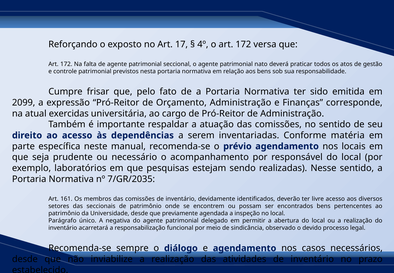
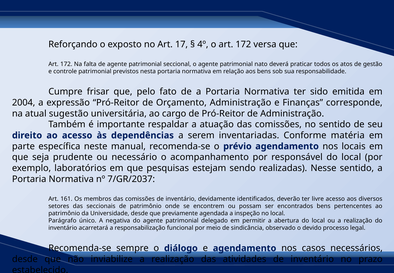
2099: 2099 -> 2004 (24, 103)
exercidas: exercidas -> sugestão (69, 113)
7/GR/2035: 7/GR/2035 -> 7/GR/2037 (131, 179)
